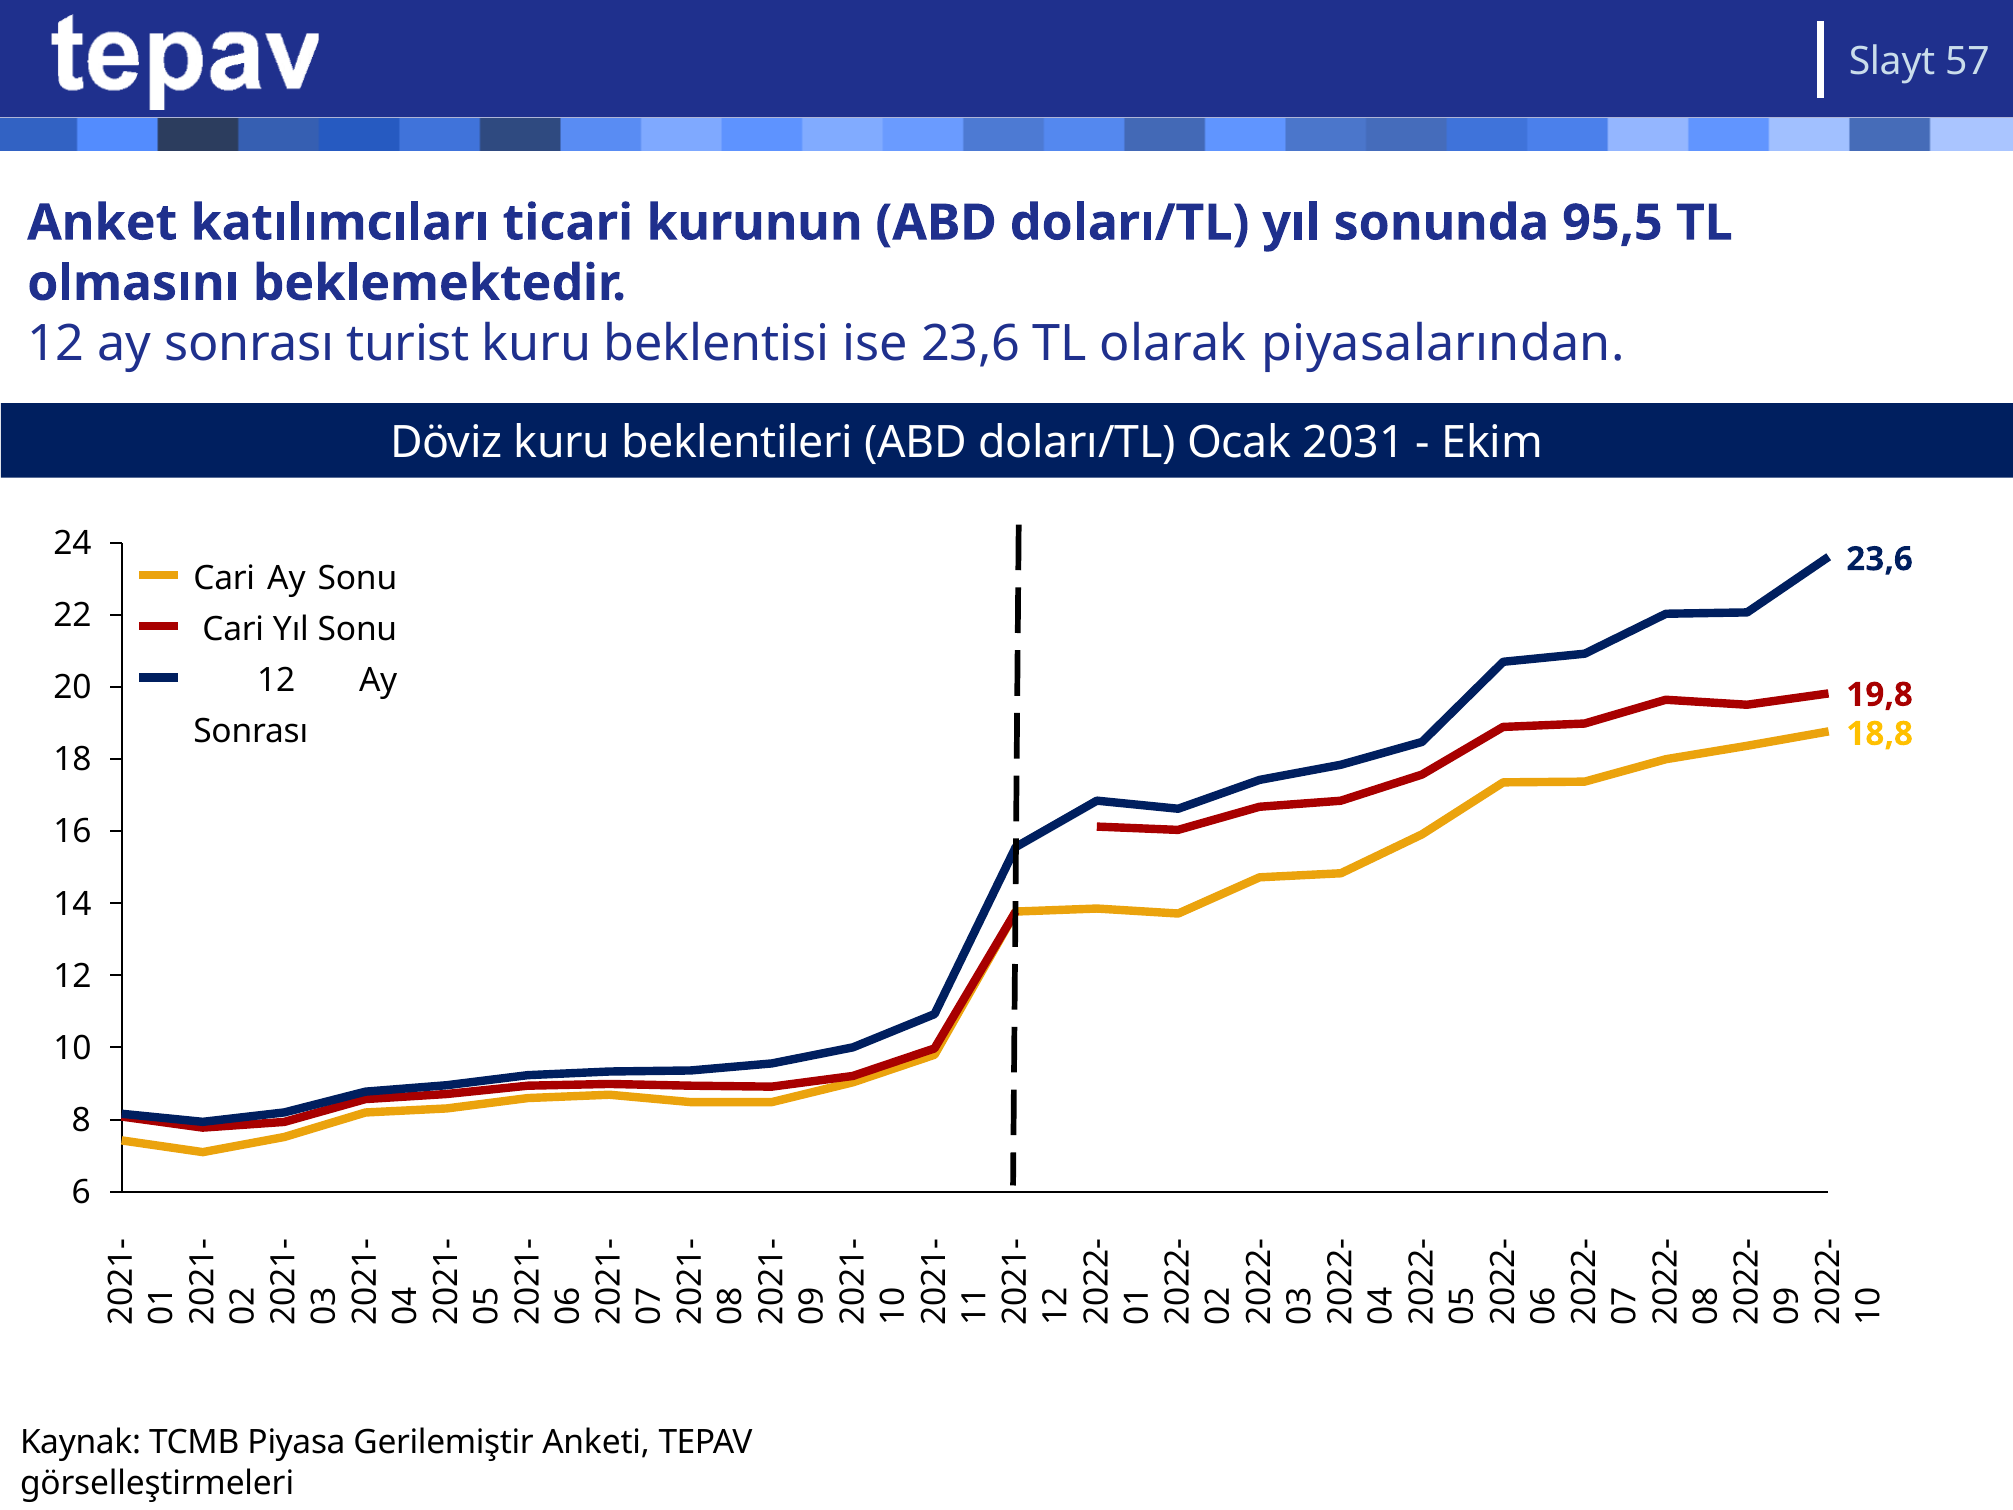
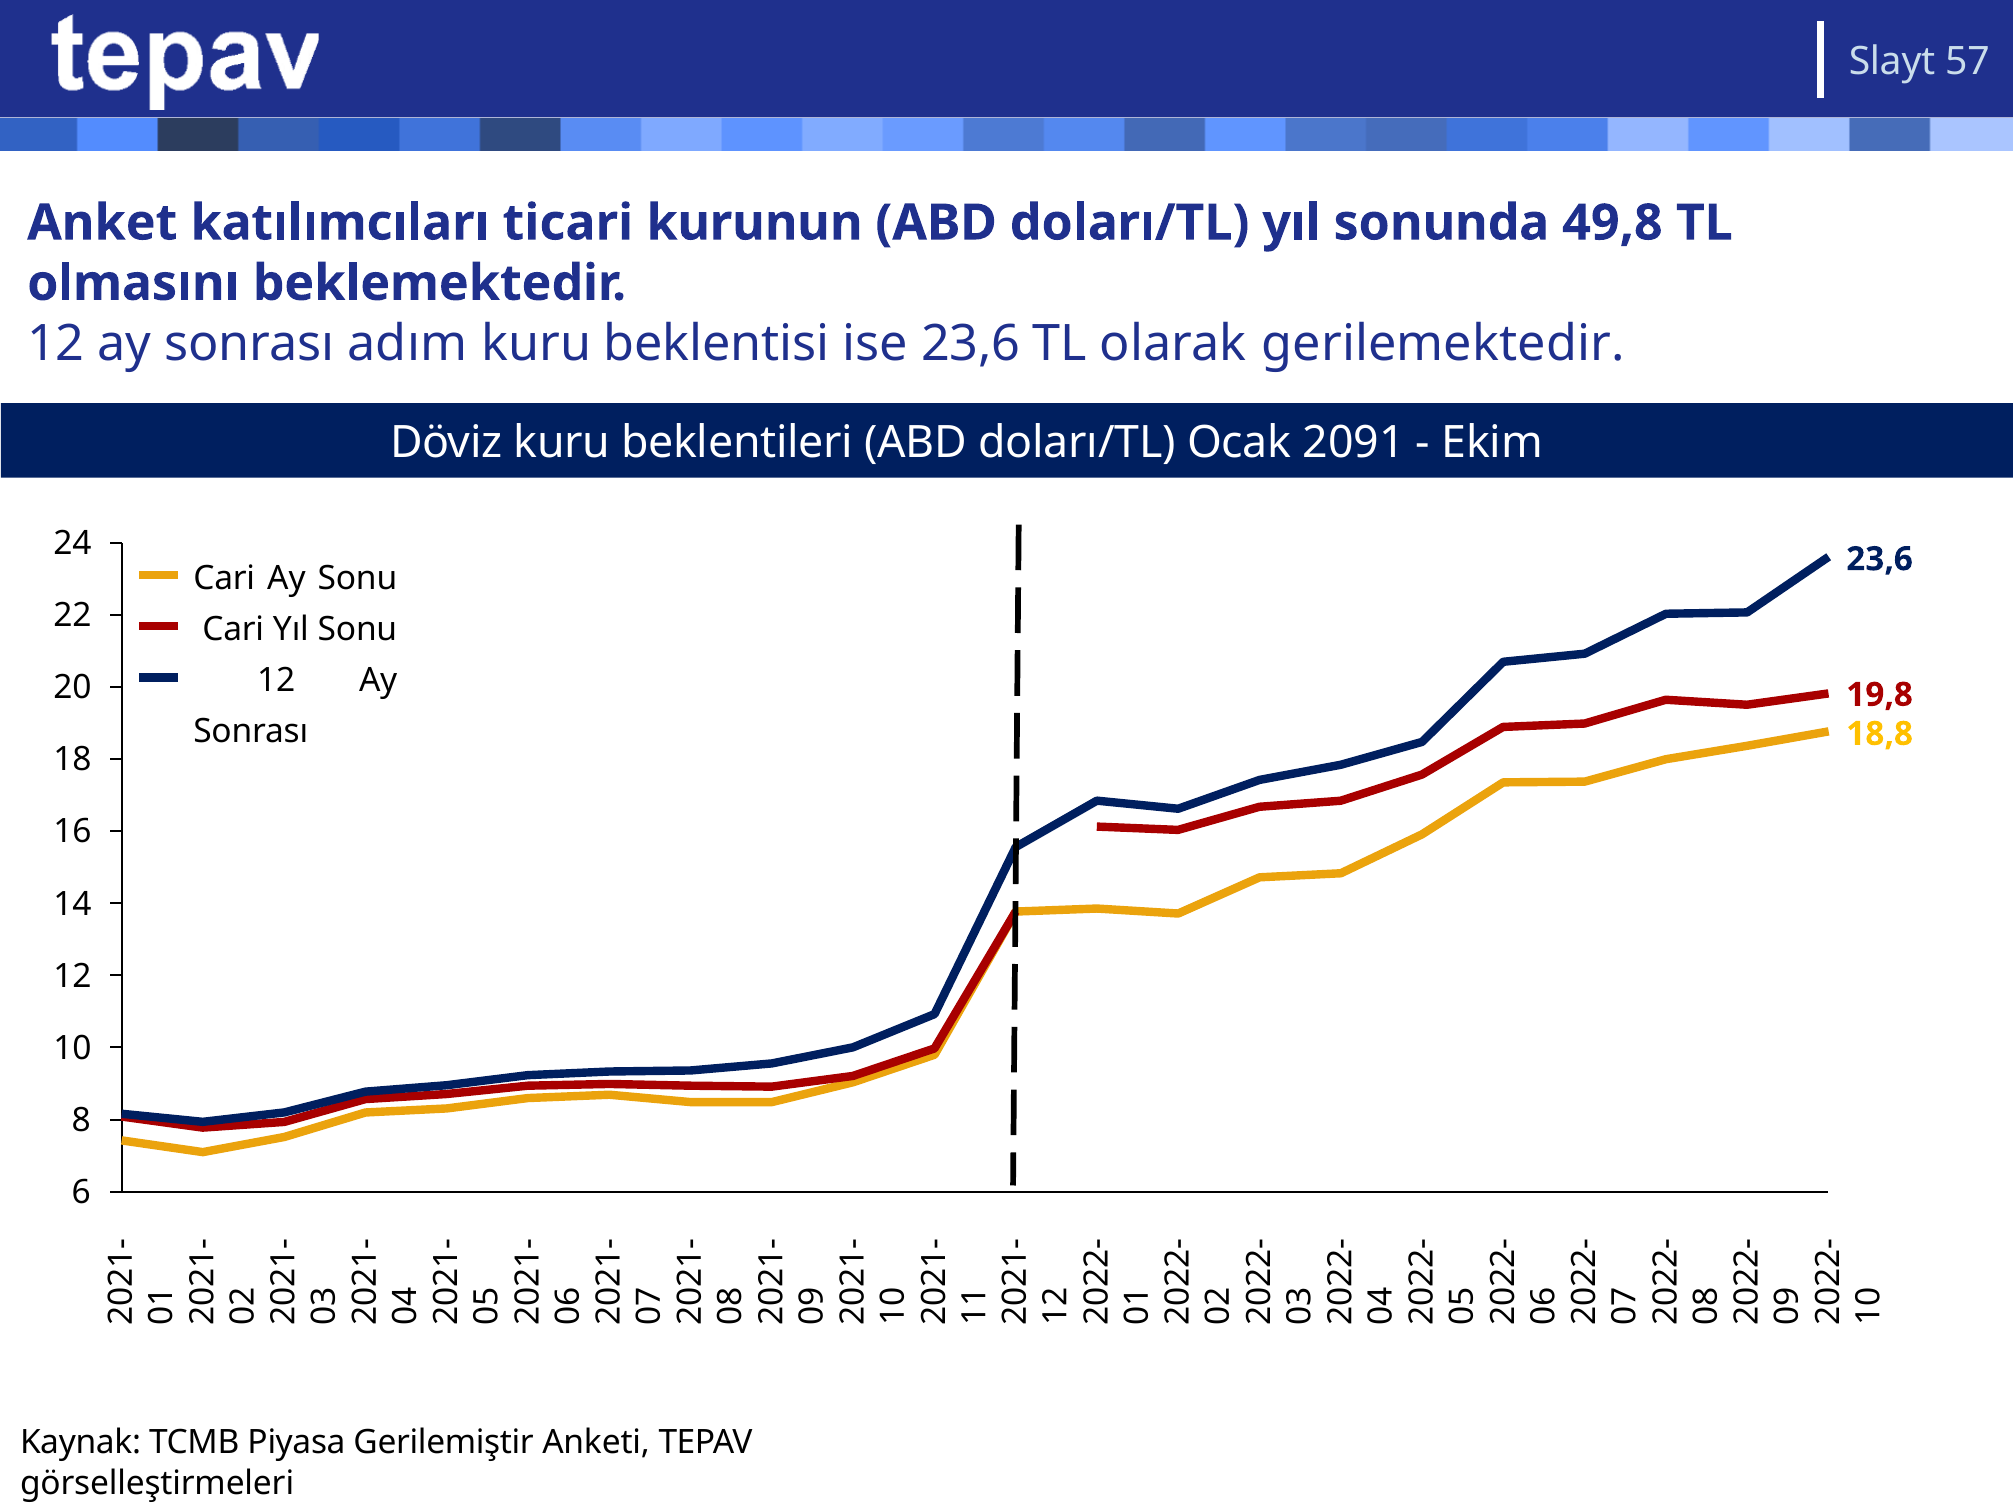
95,5: 95,5 -> 49,8 (1612, 223)
turist: turist -> adım (408, 344)
piyasalarından: piyasalarından -> gerilemektedir (1443, 344)
2031: 2031 -> 2091 (1354, 443)
